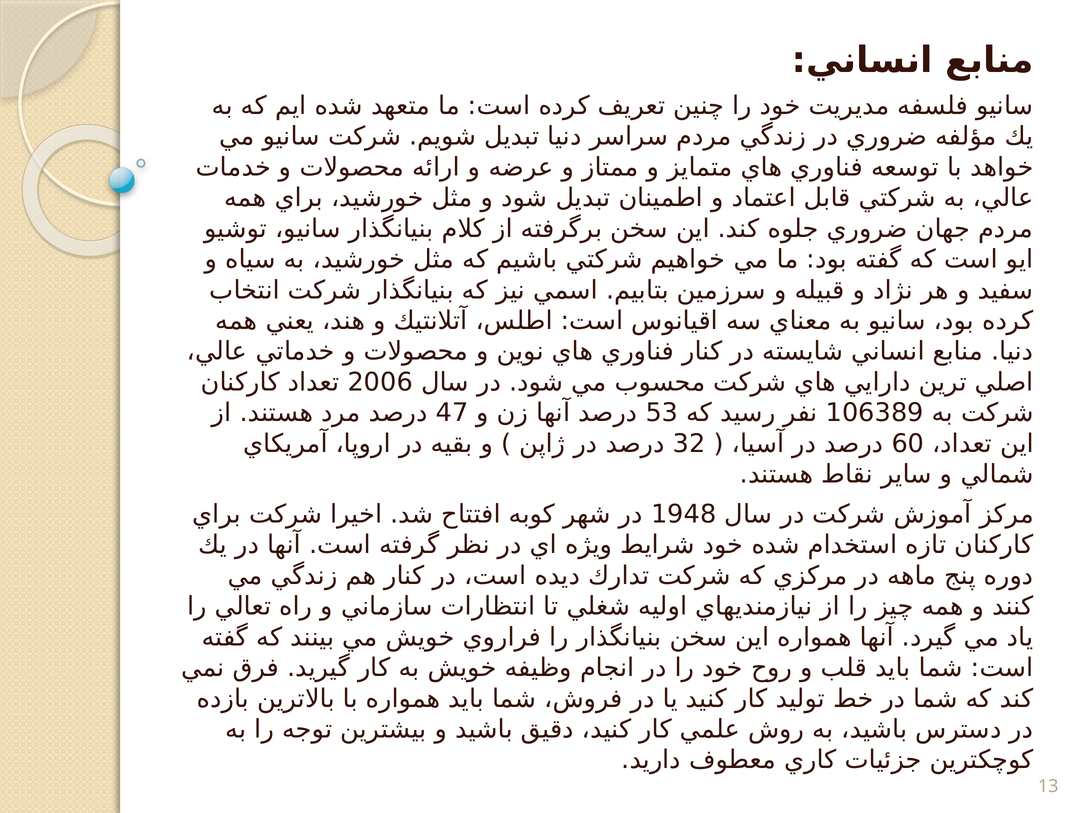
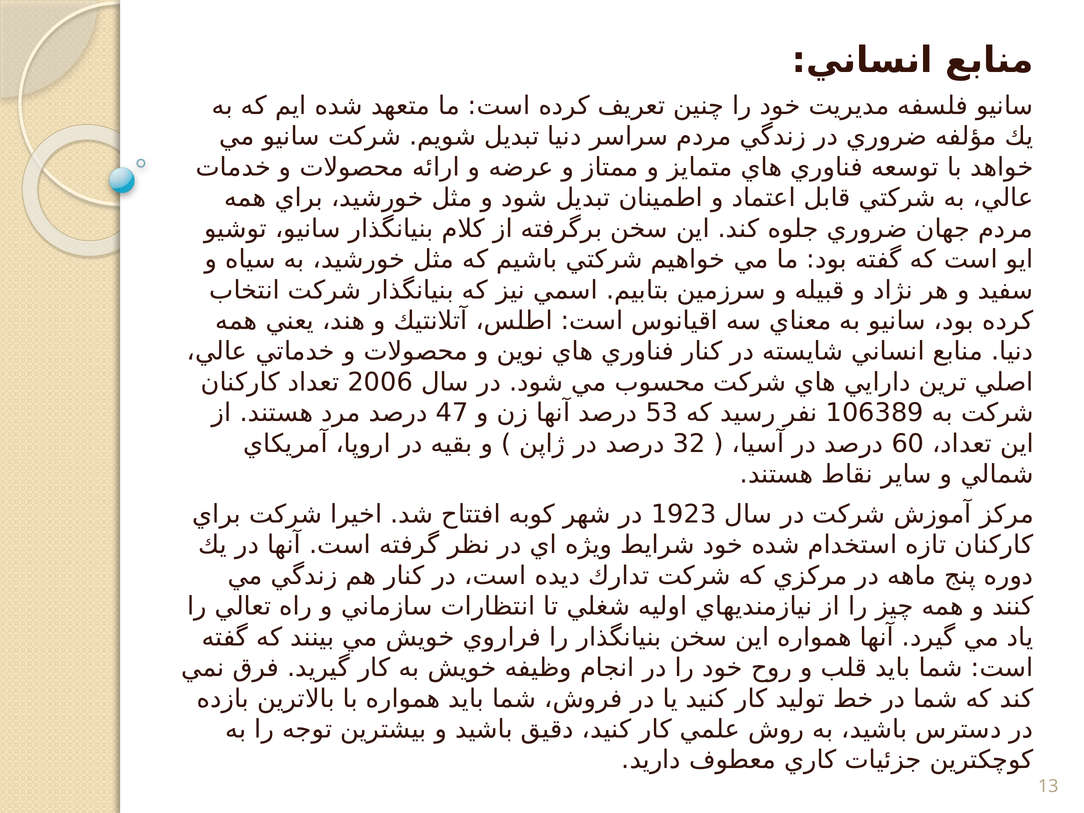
1948: 1948 -> 1923 (684, 514)
